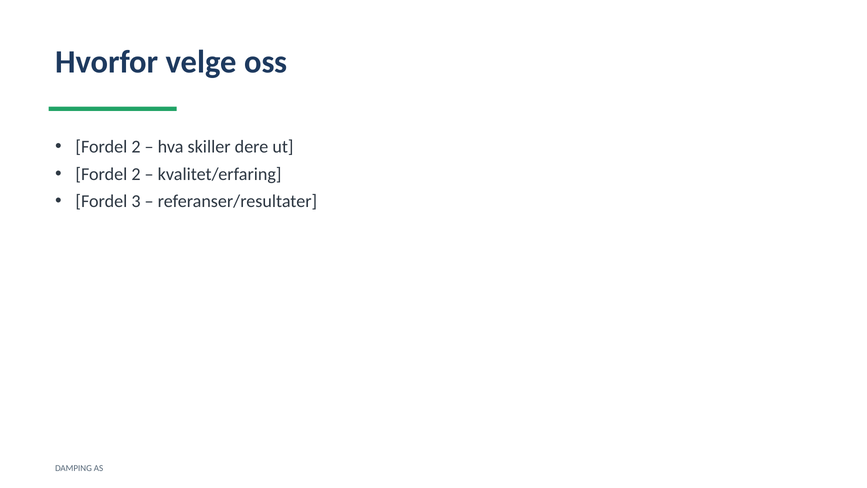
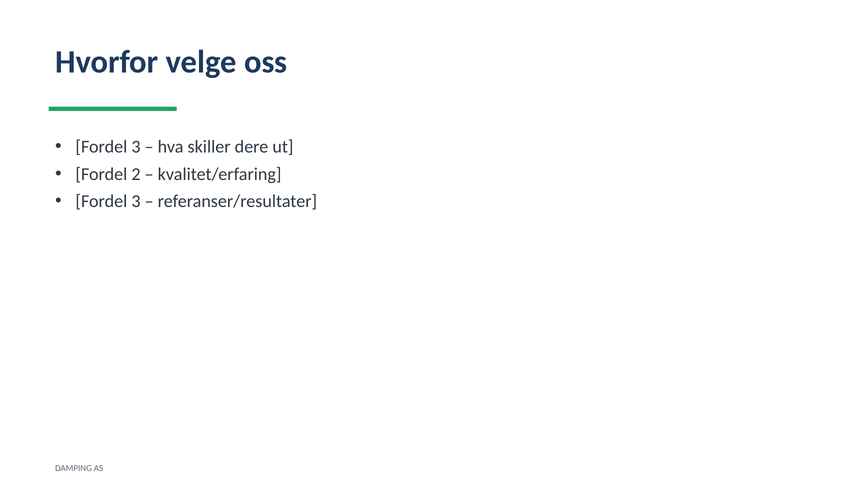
2: 2 -> 3 (136, 147)
